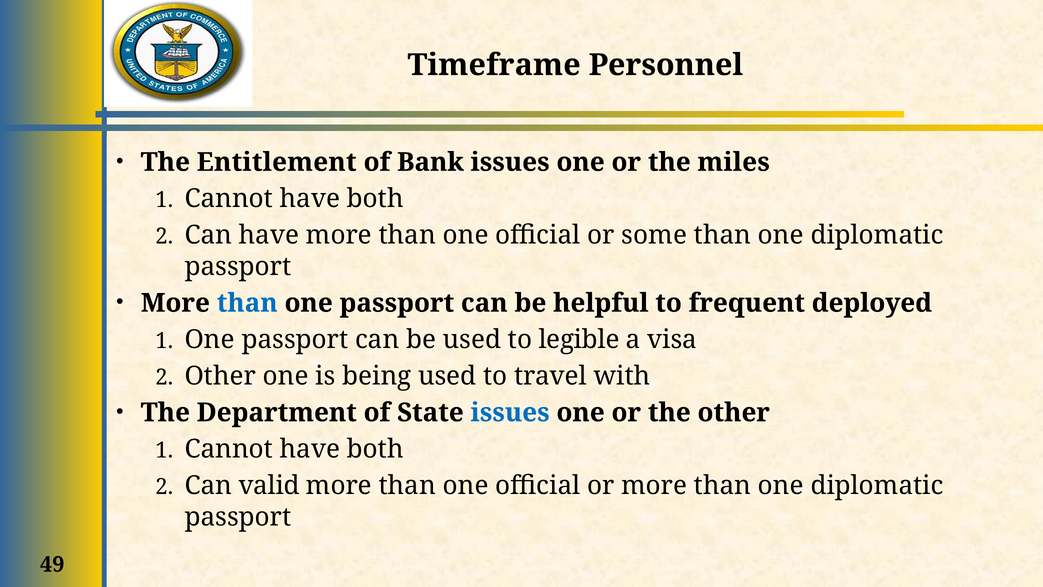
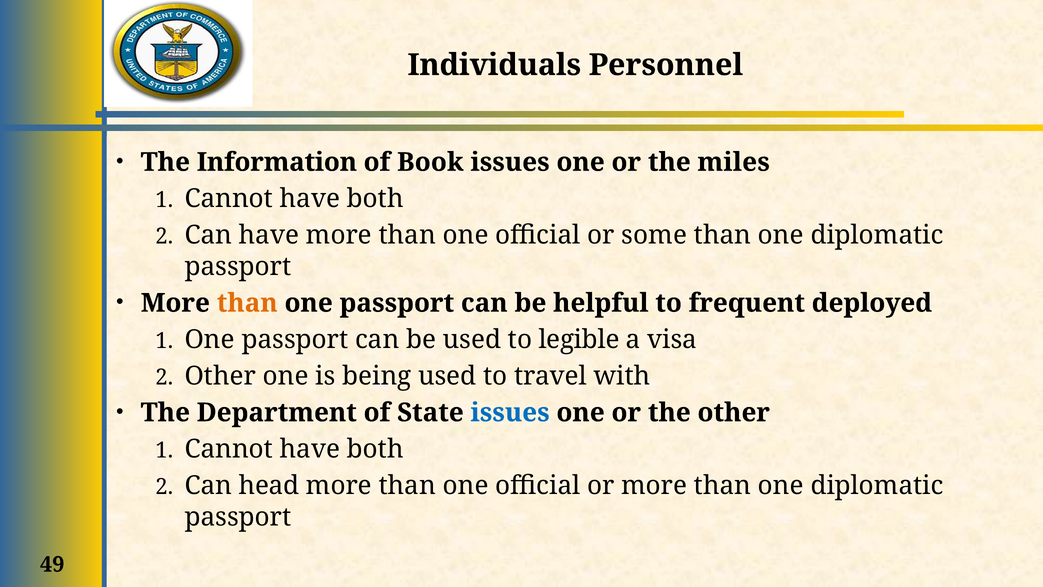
Timeframe: Timeframe -> Individuals (494, 65)
Entitlement: Entitlement -> Information (277, 162)
Bank: Bank -> Book (430, 162)
than colour: blue -> orange (247, 303)
valid: valid -> head (269, 485)
